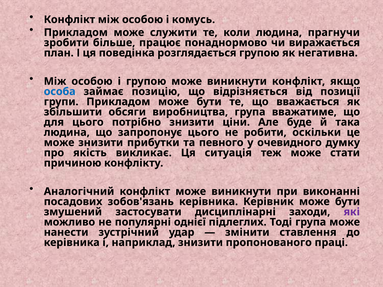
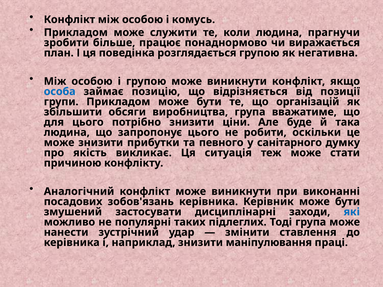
вважається: вважається -> організацій (308, 102)
очевидного: очевидного -> санітарного (289, 143)
які colour: purple -> blue (352, 212)
однієї: однієї -> таких (190, 222)
пропонованого: пропонованого -> маніпулювання (269, 243)
